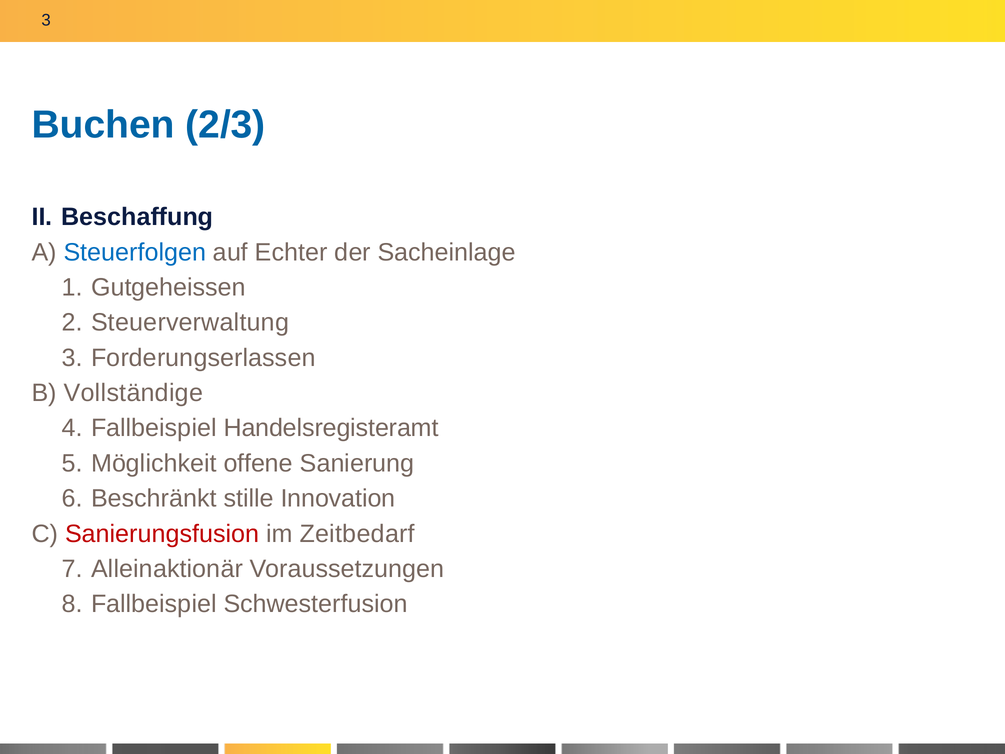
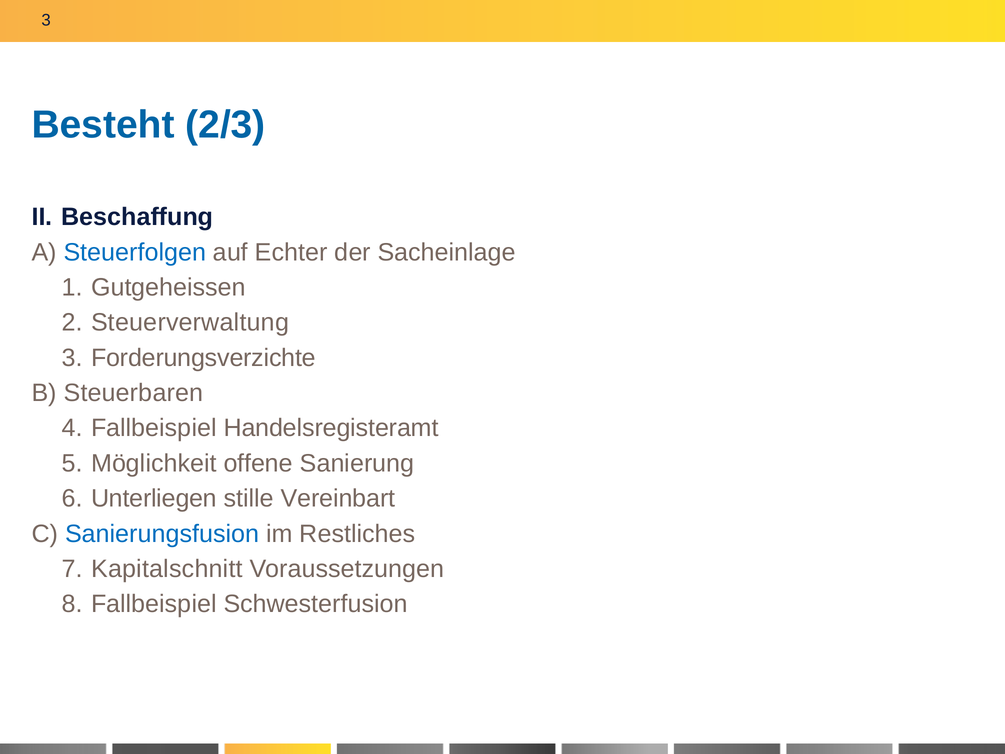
Buchen: Buchen -> Besteht (103, 125)
Forderungserlassen: Forderungserlassen -> Forderungsverzichte (203, 358)
Vollständige: Vollständige -> Steuerbaren (133, 393)
Beschränkt: Beschränkt -> Unterliegen (154, 498)
Innovation: Innovation -> Vereinbart (338, 498)
Sanierungsfusion colour: red -> blue (162, 534)
Zeitbedarf: Zeitbedarf -> Restliches (357, 534)
Alleinaktionär: Alleinaktionär -> Kapitalschnitt (167, 569)
